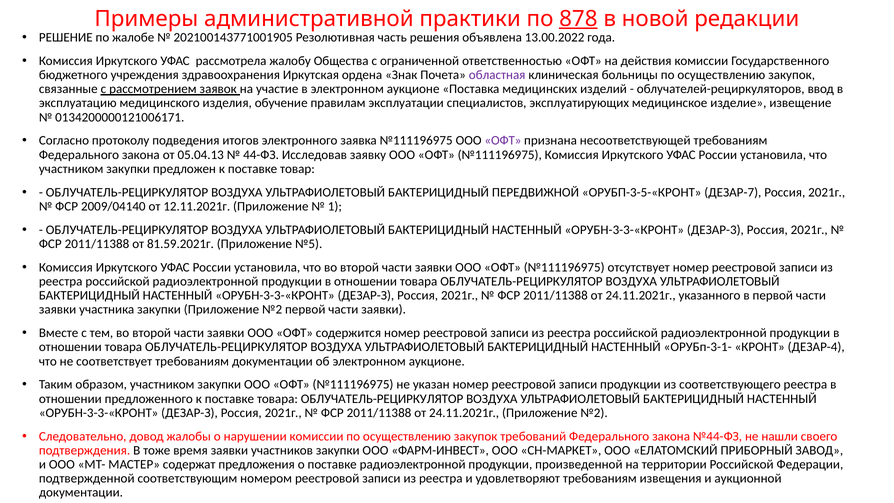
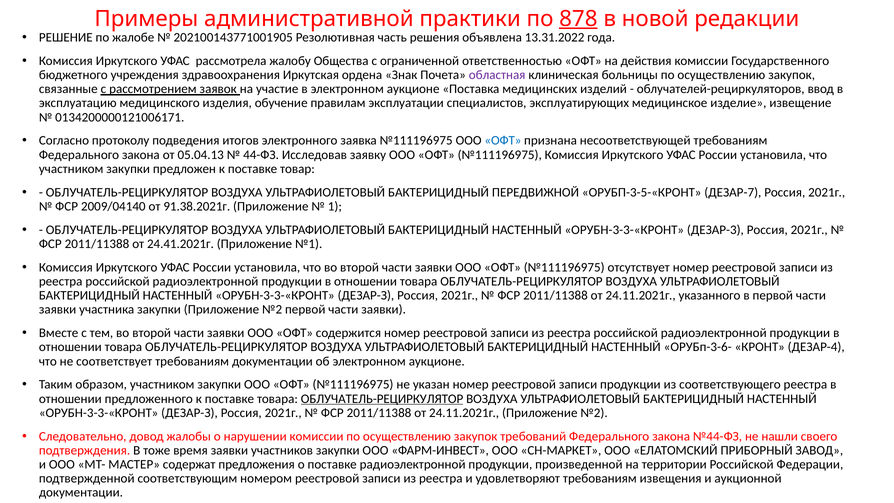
13.00.2022: 13.00.2022 -> 13.31.2022 (555, 37)
ОФТ colour: purple -> blue (503, 141)
12.11.2021г: 12.11.2021г -> 91.38.2021г (197, 206)
81.59.2021г: 81.59.2021г -> 24.41.2021г (180, 244)
№5: №5 -> №1 (309, 244)
ОРУБп-3-1-: ОРУБп-3-1- -> ОРУБп-3-6- (698, 347)
ОБЛУЧАТЕЛЬ-РЕЦИРКУЛЯТОР underline: none -> present (382, 399)
